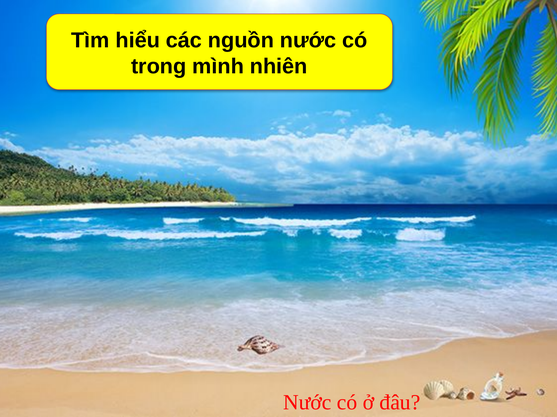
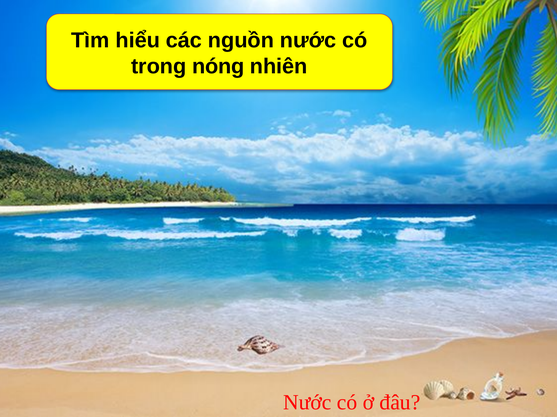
mình: mình -> nóng (218, 66)
